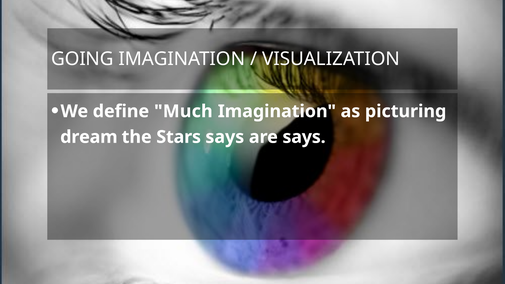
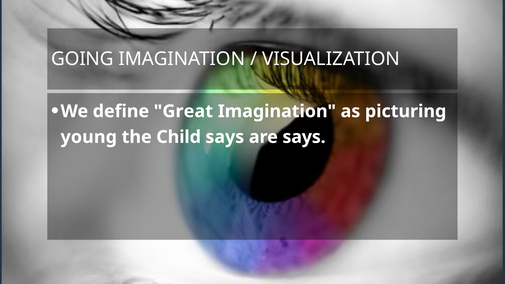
Much: Much -> Great (183, 111)
dream: dream -> young (89, 137)
Stars: Stars -> Child (179, 137)
